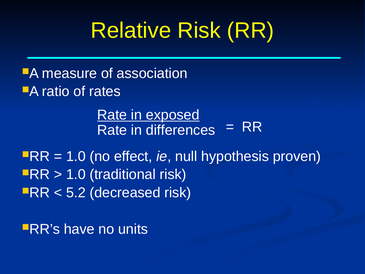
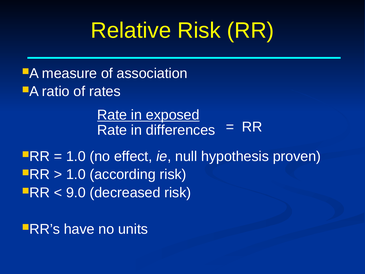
traditional: traditional -> according (123, 174)
5.2: 5.2 -> 9.0 (76, 193)
